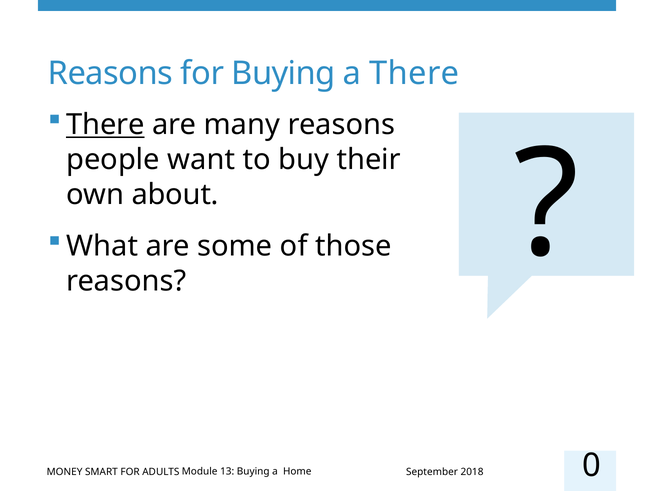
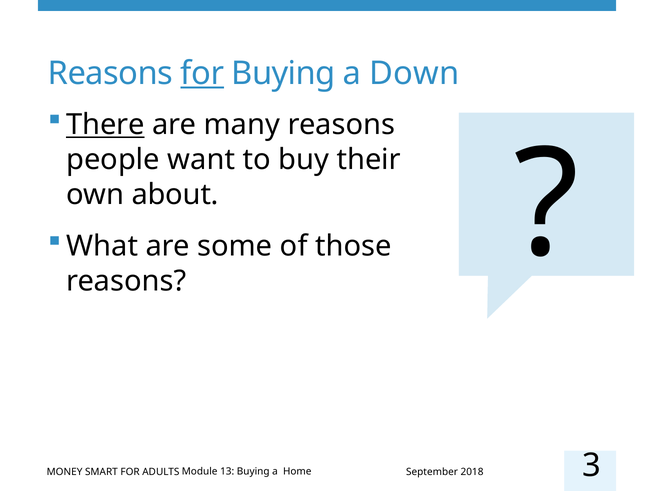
for underline: none -> present (202, 74)
a There: There -> Down (414, 74)
0: 0 -> 3 (591, 465)
